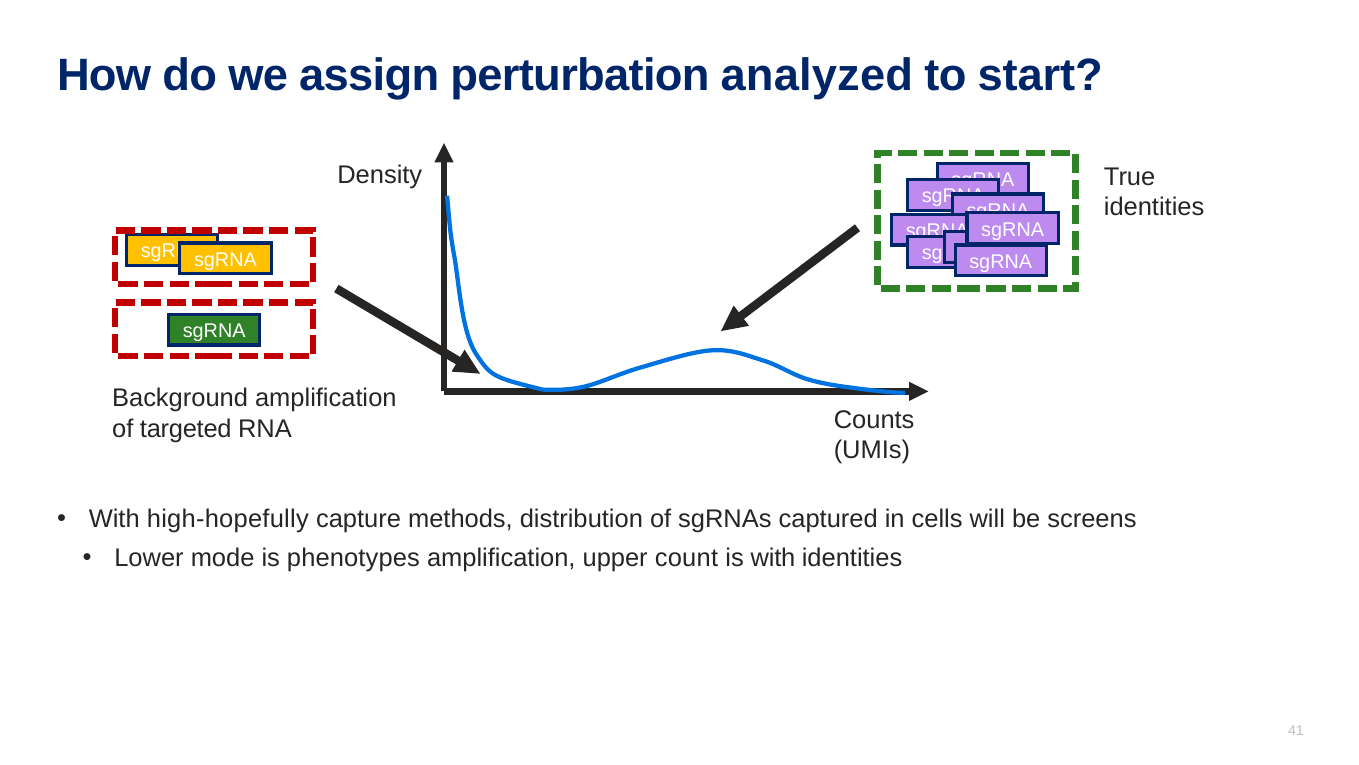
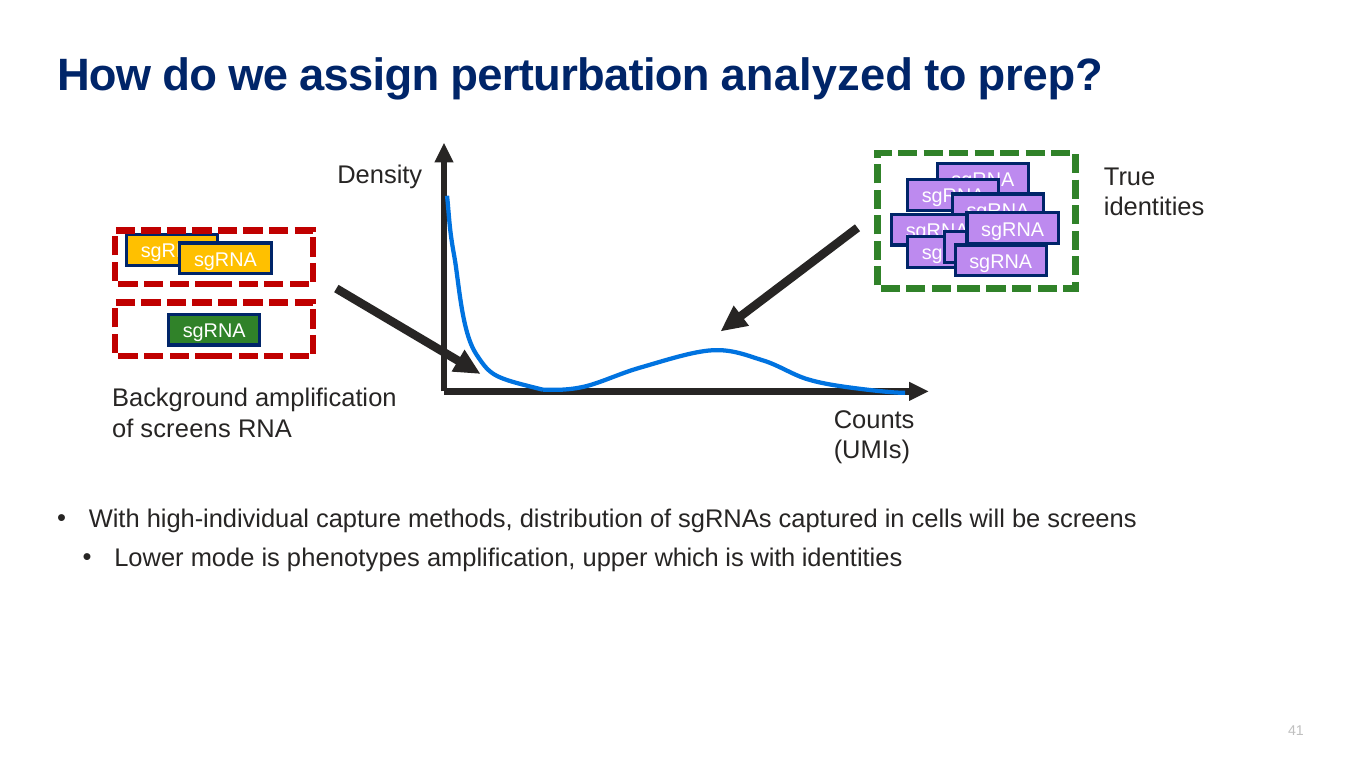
start: start -> prep (1040, 75)
of targeted: targeted -> screens (186, 428)
high-hopefully: high-hopefully -> high-individual (228, 519)
count: count -> which (687, 558)
